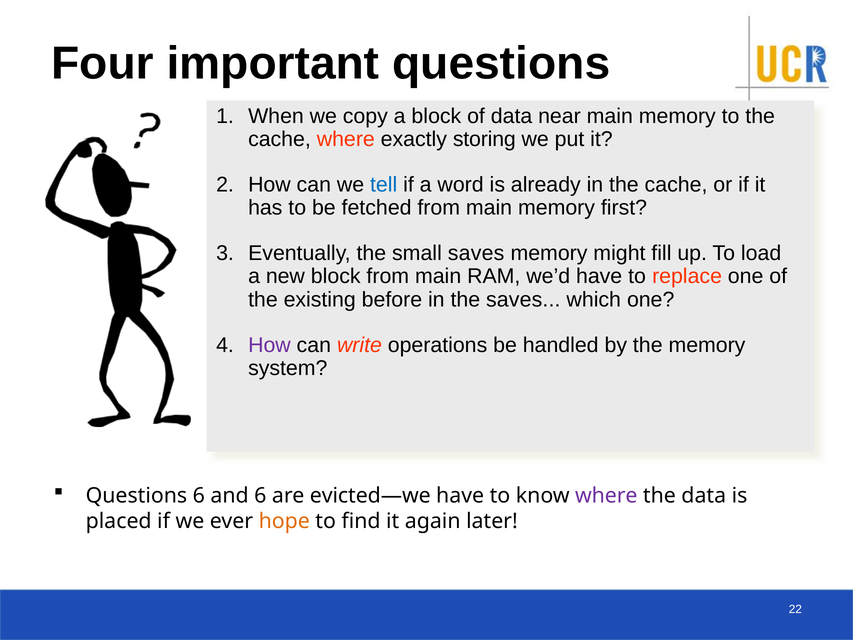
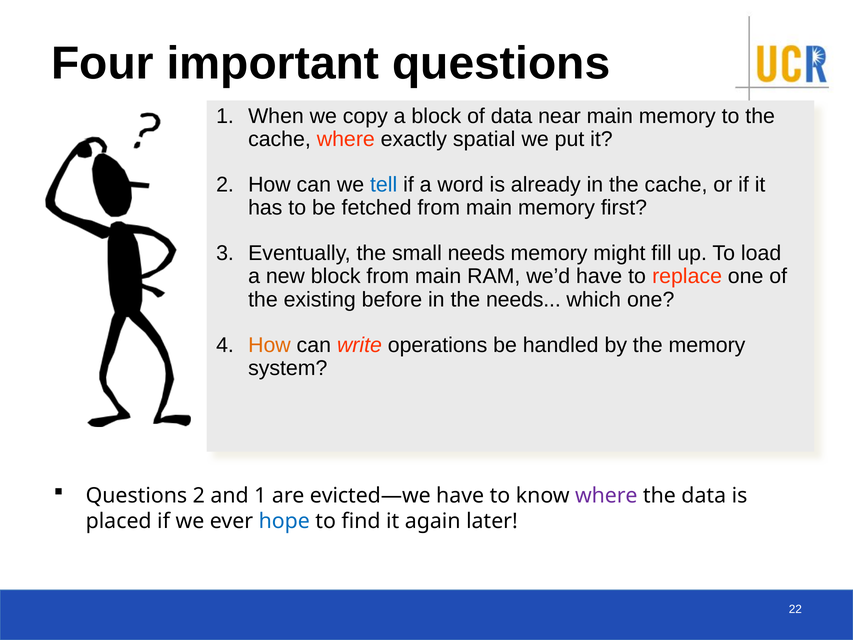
storing: storing -> spatial (484, 139)
small saves: saves -> needs (476, 253)
the saves: saves -> needs (523, 299)
How colour: purple -> orange (269, 345)
Questions 6: 6 -> 2 (199, 495)
and 6: 6 -> 1 (260, 495)
hope colour: orange -> blue (284, 521)
